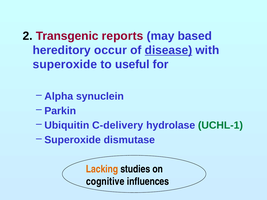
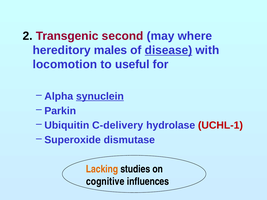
reports: reports -> second (123, 36)
based: based -> where (195, 36)
occur: occur -> males (111, 50)
superoxide: superoxide -> locomotion (65, 64)
synuclein underline: none -> present (100, 96)
UCHL-1 colour: green -> red (220, 126)
